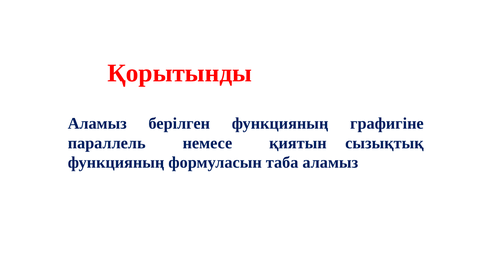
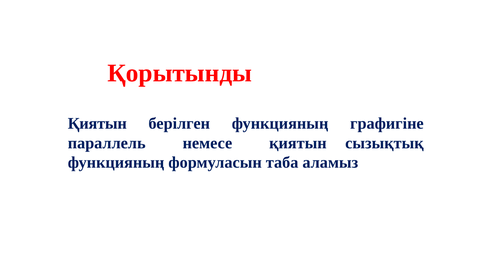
Аламыз: Аламыз -> Қиятын (97, 124)
